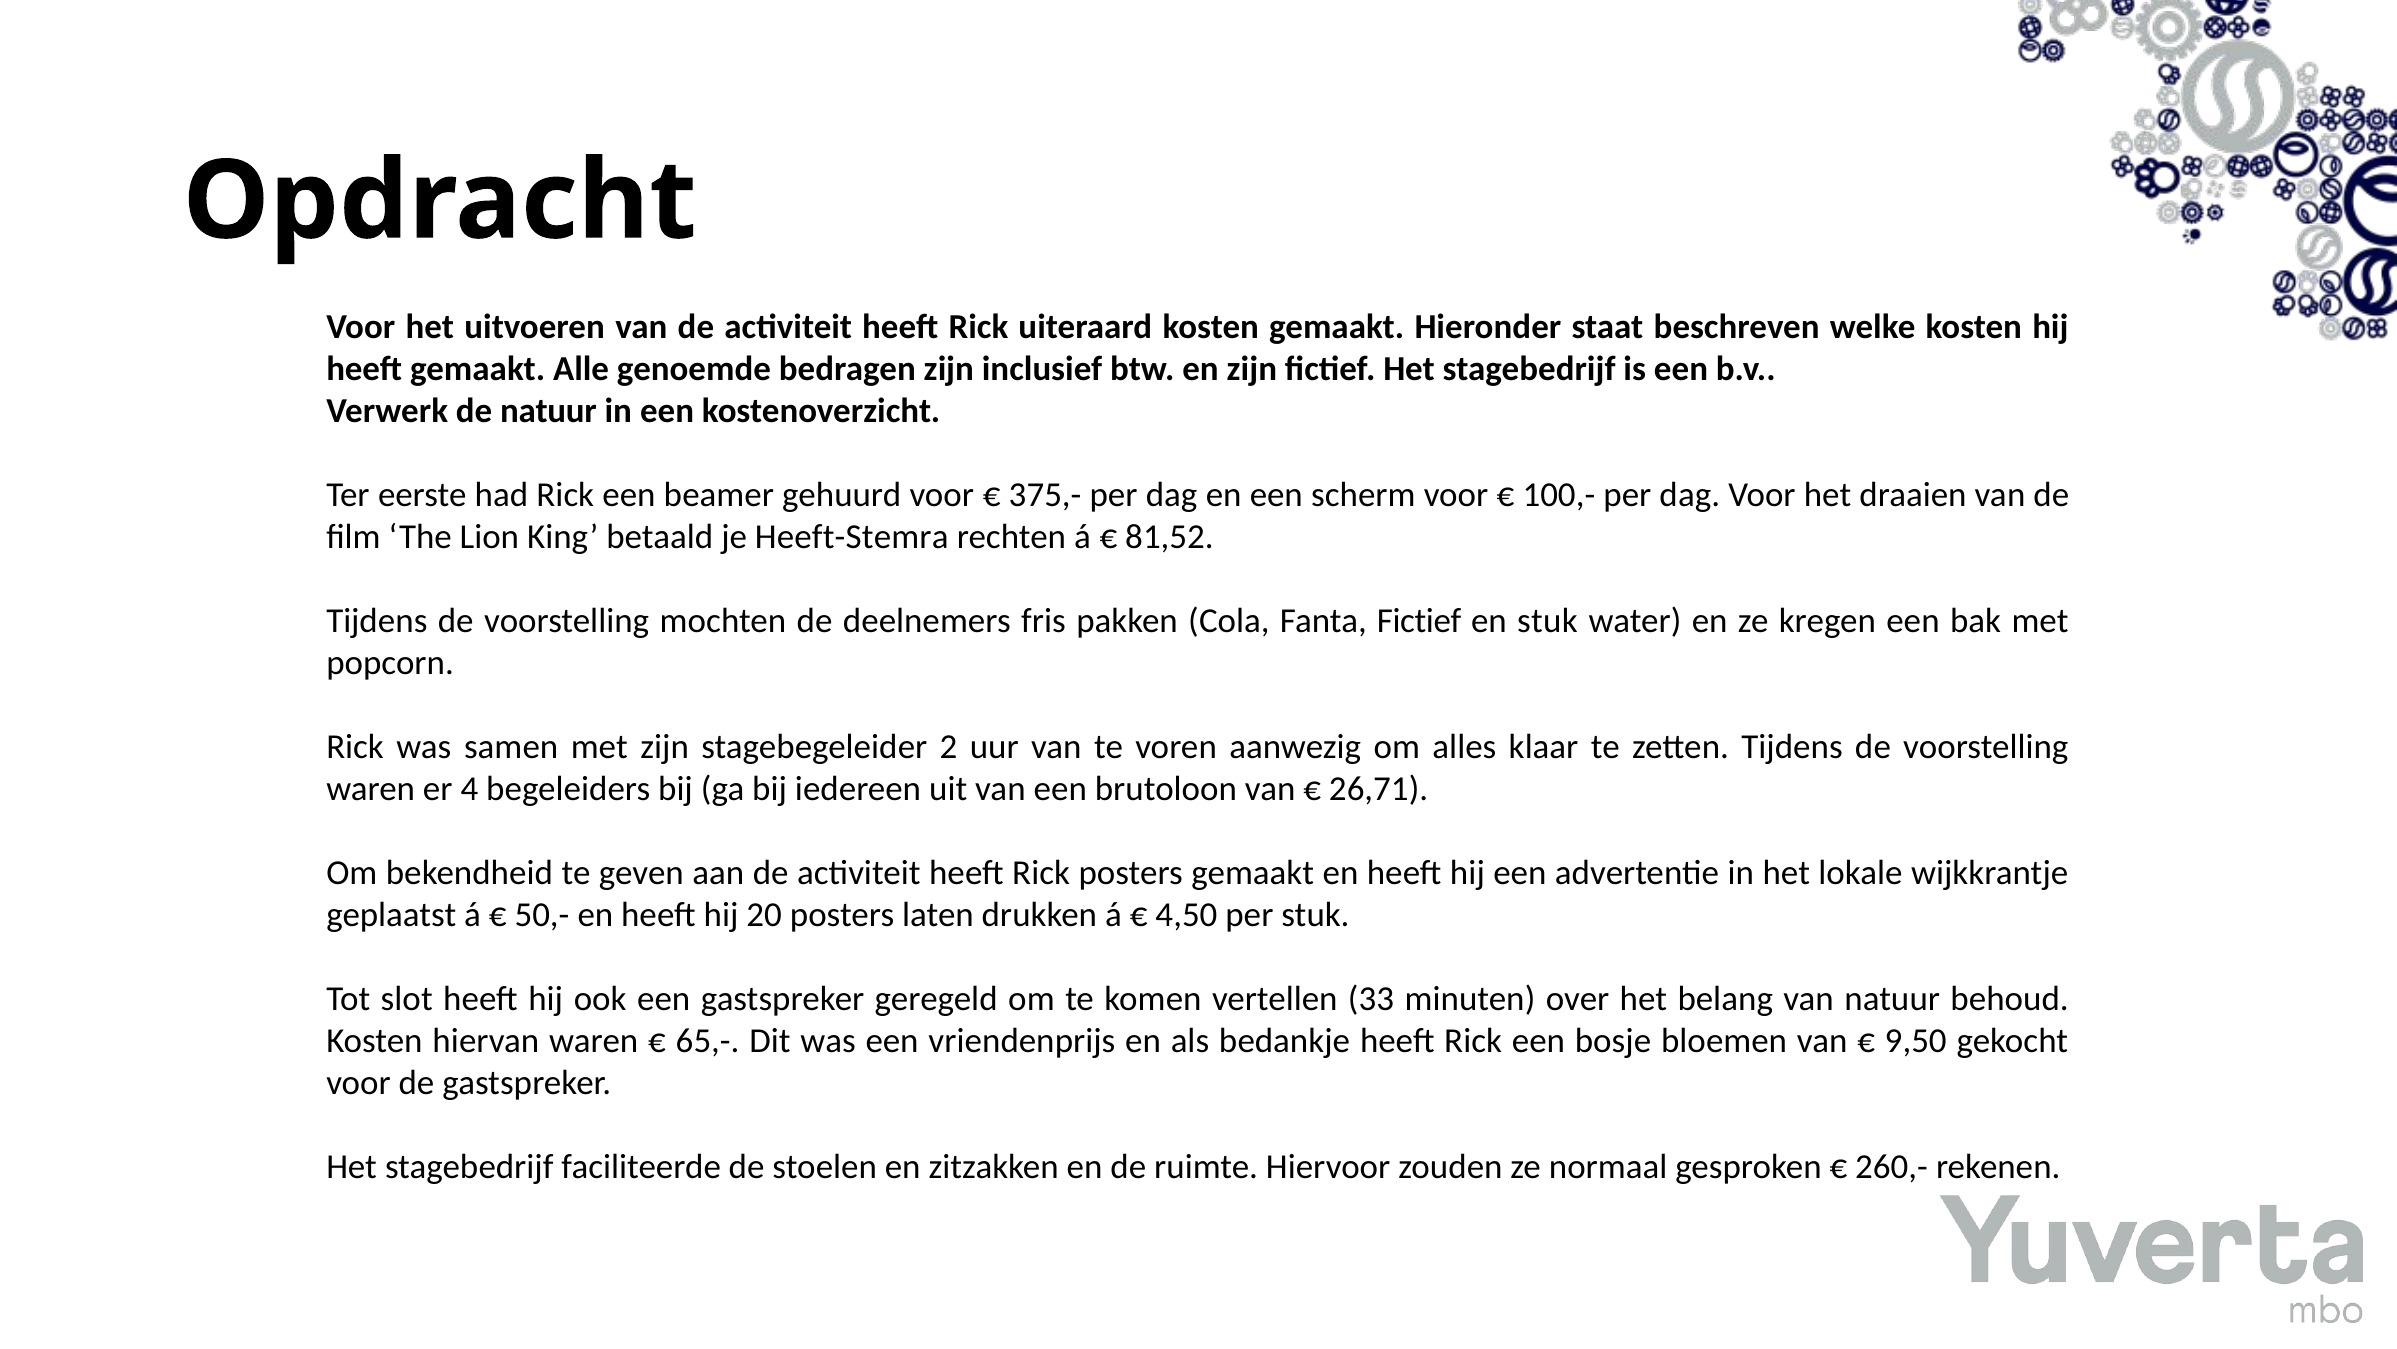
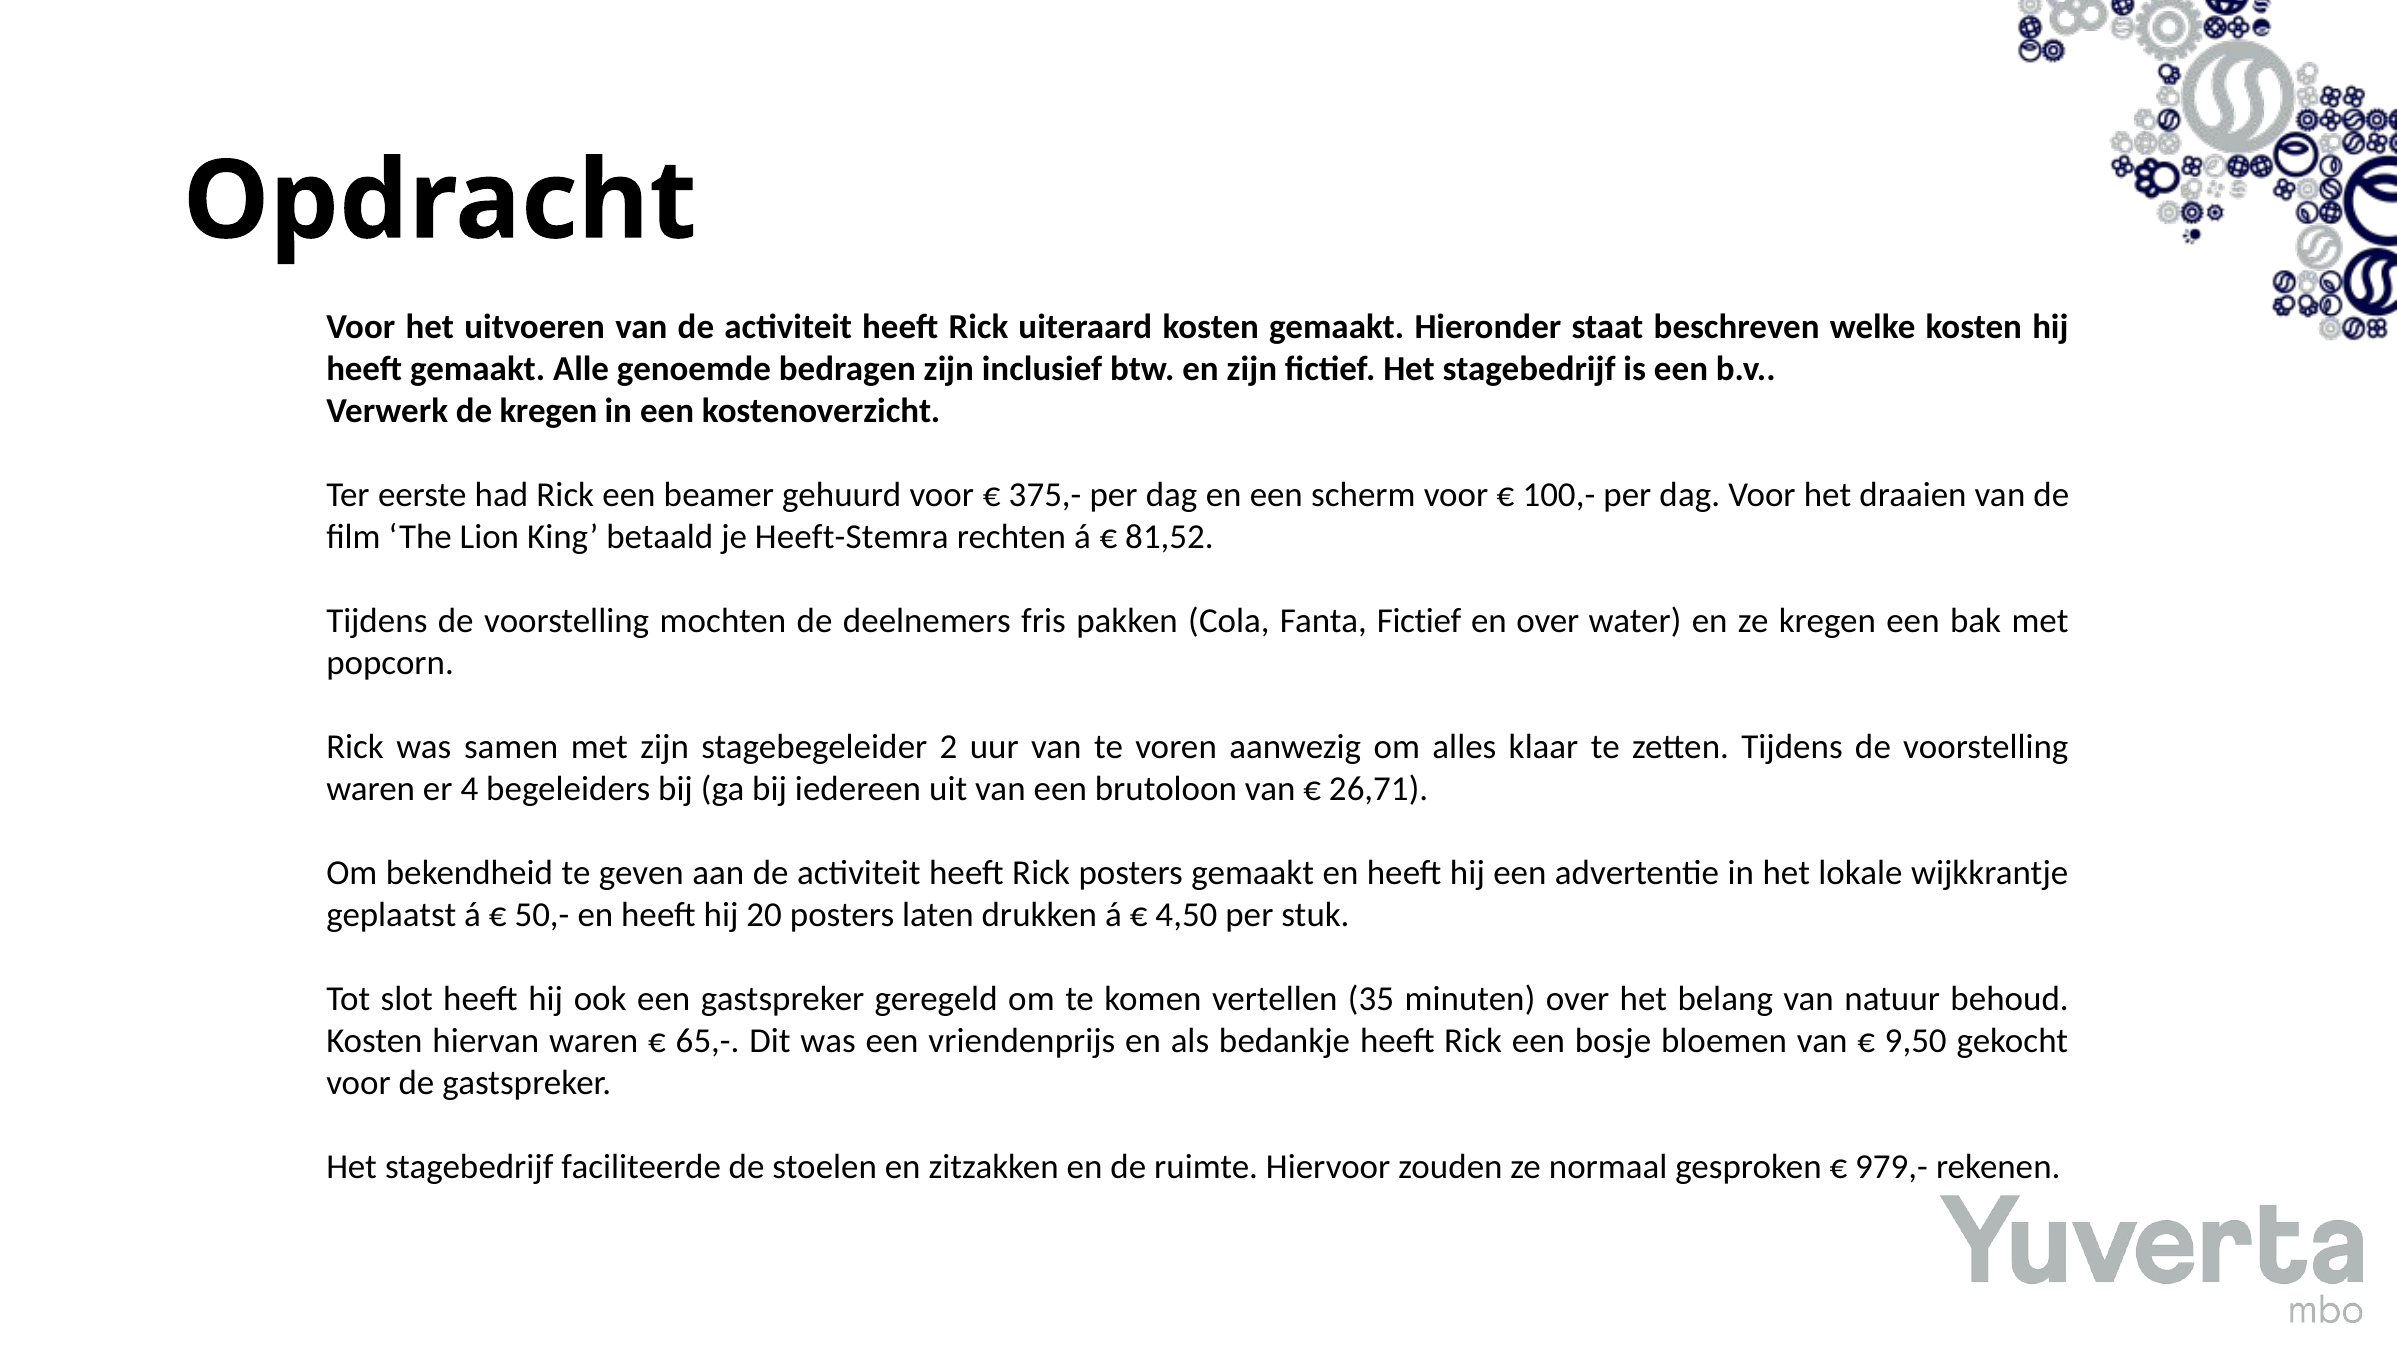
de natuur: natuur -> kregen (549, 411)
en stuk: stuk -> over (1548, 620)
33: 33 -> 35 (1371, 998)
260,-: 260,- -> 979,- (1892, 1166)
